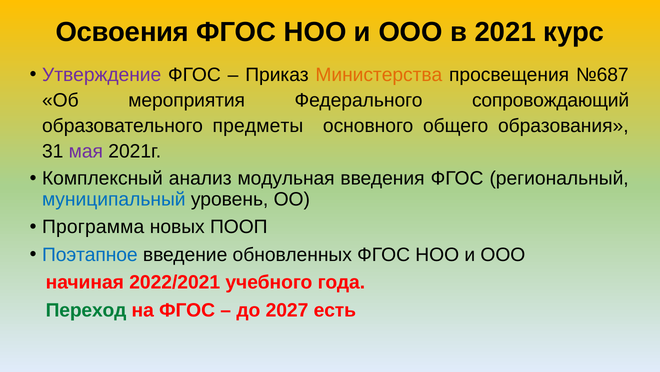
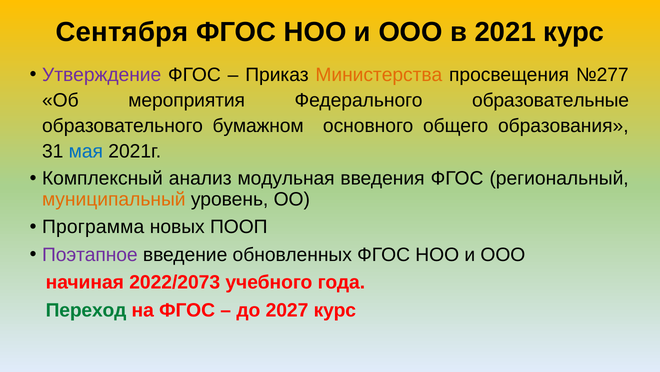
Освоения: Освоения -> Сентября (122, 32)
№687: №687 -> №277 (602, 75)
сопровождающий: сопровождающий -> образовательные (551, 100)
предметы: предметы -> бумажном (258, 126)
мая colour: purple -> blue (86, 151)
муниципальный colour: blue -> orange (114, 199)
Поэтапное colour: blue -> purple (90, 254)
2022/2021: 2022/2021 -> 2022/2073 (175, 282)
2027 есть: есть -> курс (335, 310)
